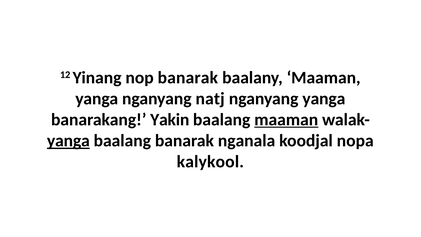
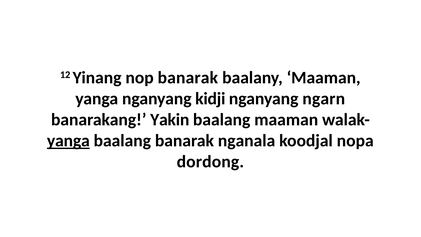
natj: natj -> kidji (210, 99)
nganyang yanga: yanga -> ngarn (324, 99)
maaman underline: present -> none (286, 120)
kalykool: kalykool -> dordong (210, 162)
